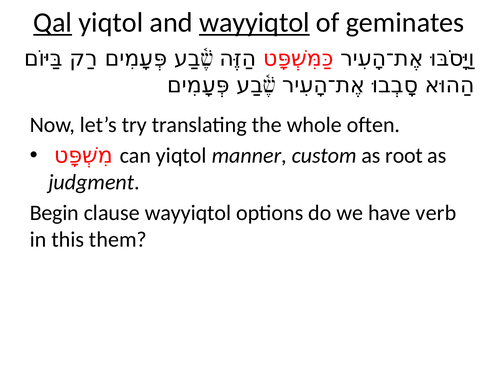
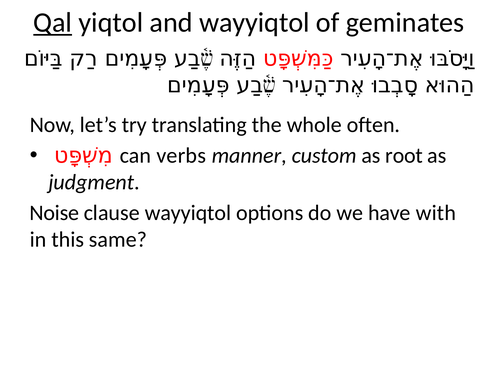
wayyiqtol underline: present -> none (254, 23)
can yiqtol: yiqtol -> verbs (181, 156)
Begin: Begin -> Noise (54, 213)
verb: verb -> with (436, 213)
them: them -> same (118, 239)
